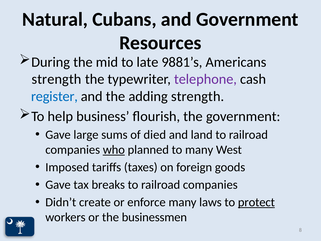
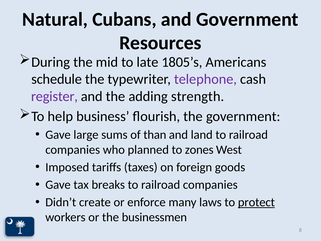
9881’s: 9881’s -> 1805’s (182, 62)
strength: strength -> schedule (57, 79)
register colour: blue -> purple (55, 96)
died: died -> than (155, 135)
who underline: present -> none (114, 150)
to many: many -> zones (199, 150)
